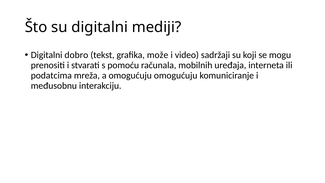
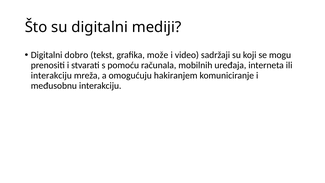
podatcima: podatcima -> interakciju (51, 75)
omogućuju omogućuju: omogućuju -> hakiranjem (176, 75)
